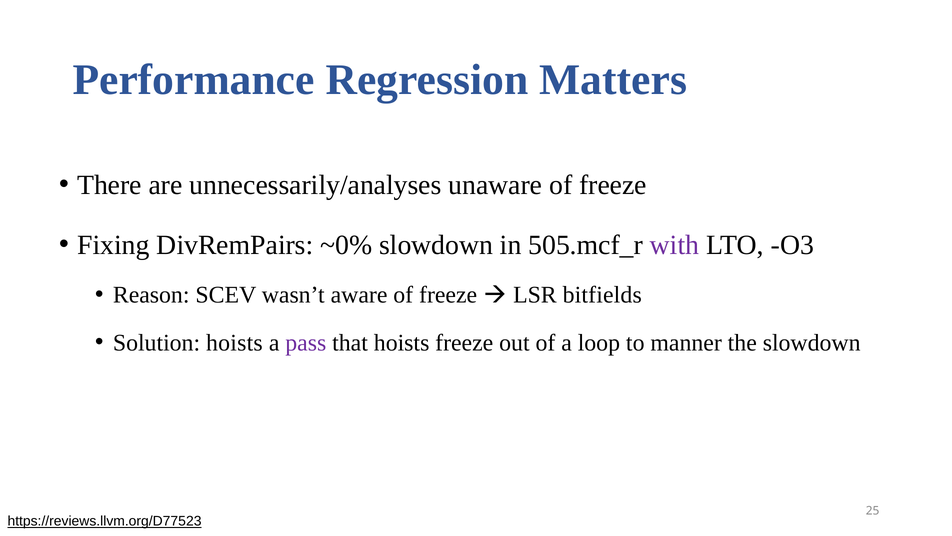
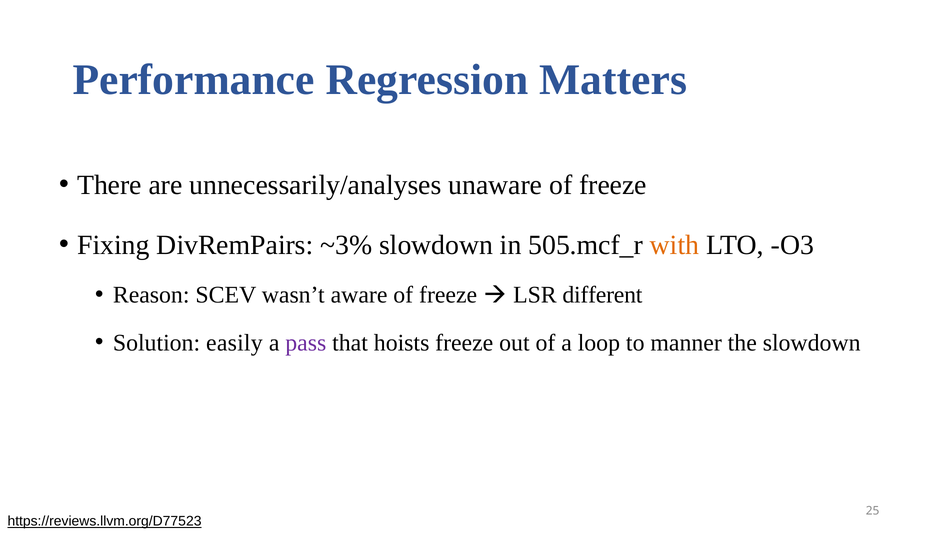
~0%: ~0% -> ~3% (346, 245)
with colour: purple -> orange (675, 245)
bitfields: bitfields -> different (602, 295)
Solution hoists: hoists -> easily (234, 343)
